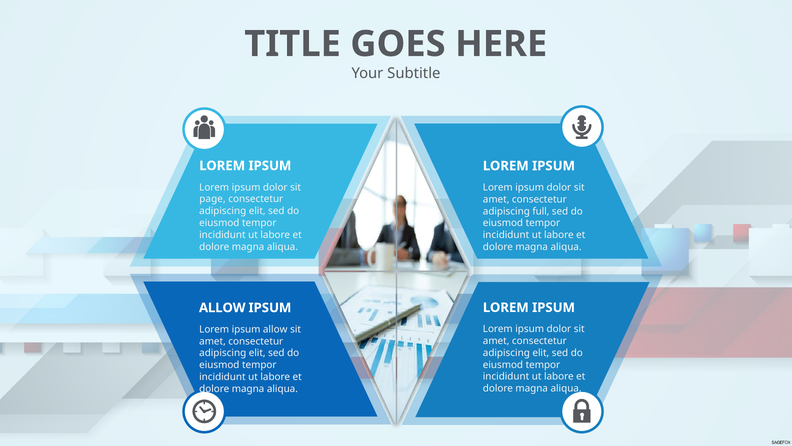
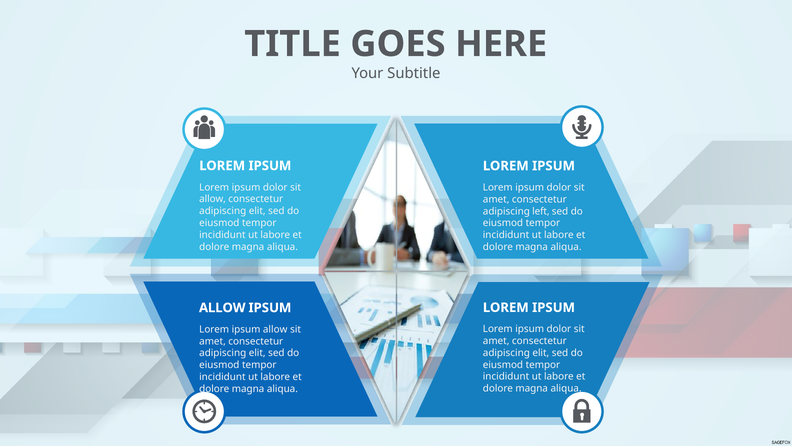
page: page -> allow (213, 199)
full: full -> left (541, 211)
